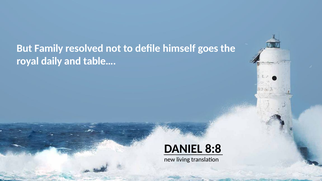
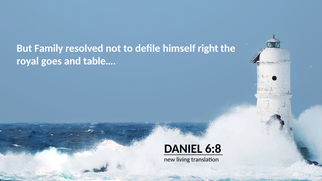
goes: goes -> right (208, 48)
daily: daily -> goes (51, 61)
8:8: 8:8 -> 6:8 (213, 149)
